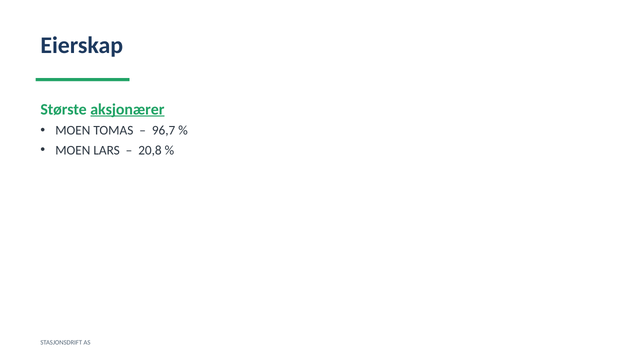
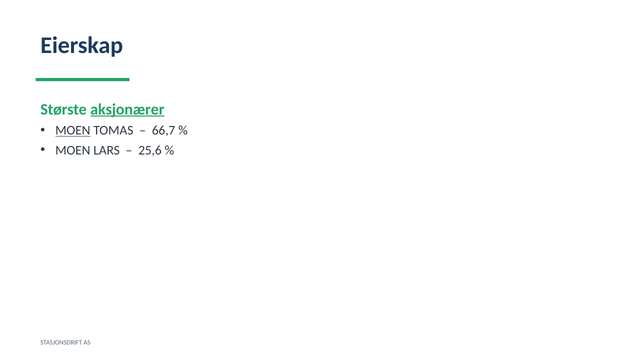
MOEN underline: none -> present (73, 131)
96,7: 96,7 -> 66,7 (164, 131)
20,8: 20,8 -> 25,6 (150, 150)
